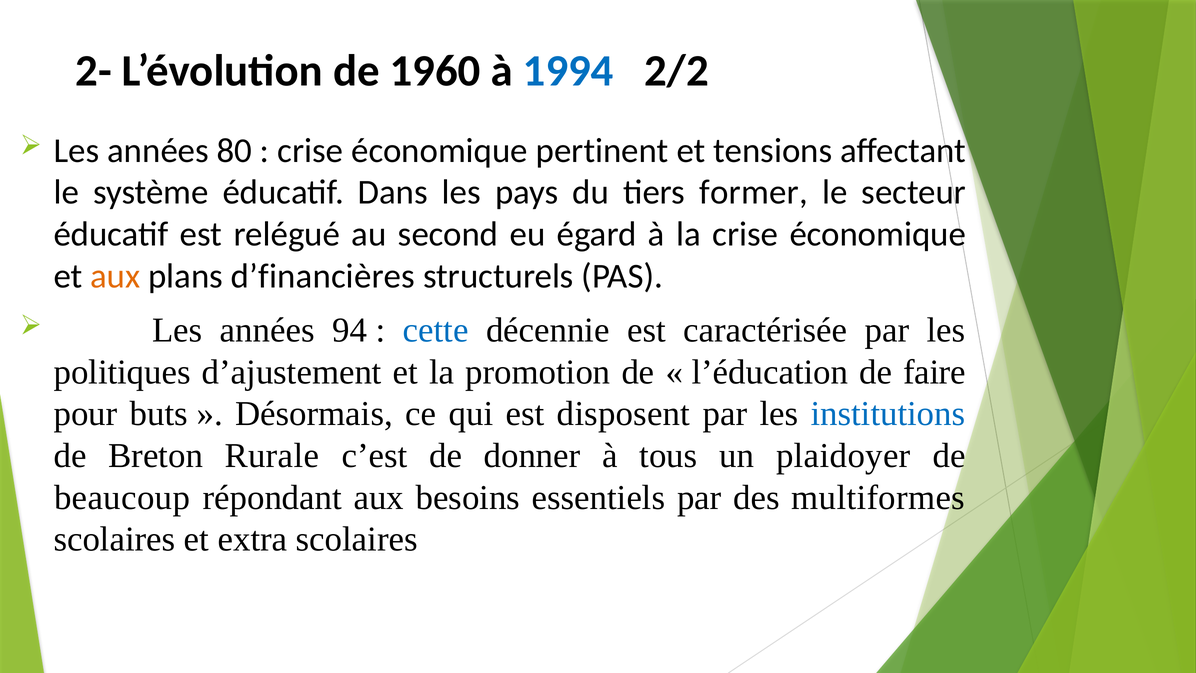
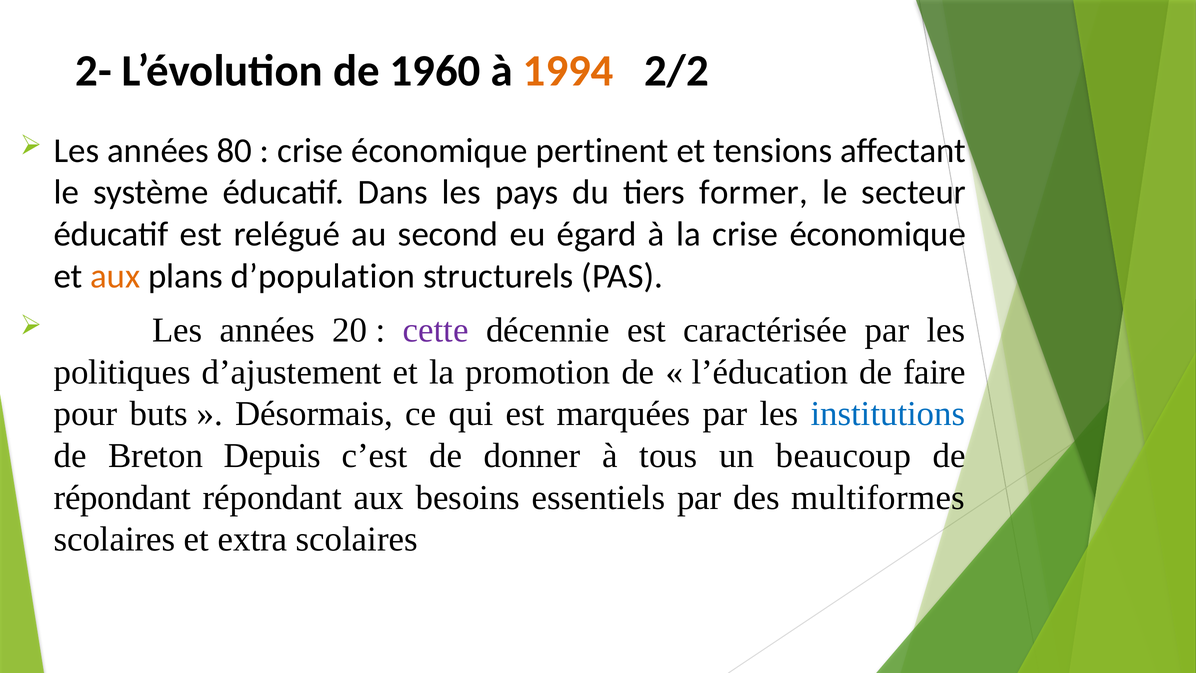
1994 colour: blue -> orange (568, 71)
d’financières: d’financières -> d’population (323, 276)
94: 94 -> 20 (350, 330)
cette colour: blue -> purple (436, 330)
disposent: disposent -> marquées (624, 414)
Rurale: Rurale -> Depuis (272, 456)
plaidoyer: plaidoyer -> beaucoup (843, 456)
beaucoup: beaucoup -> répondant (122, 497)
